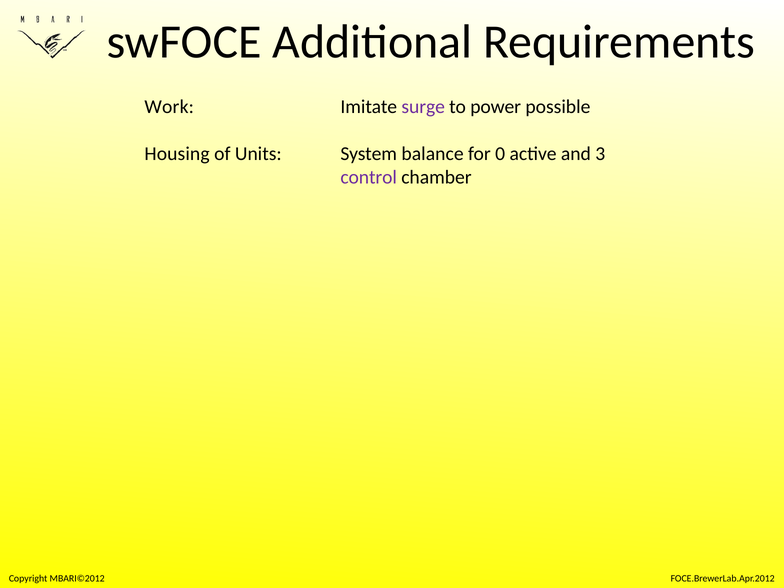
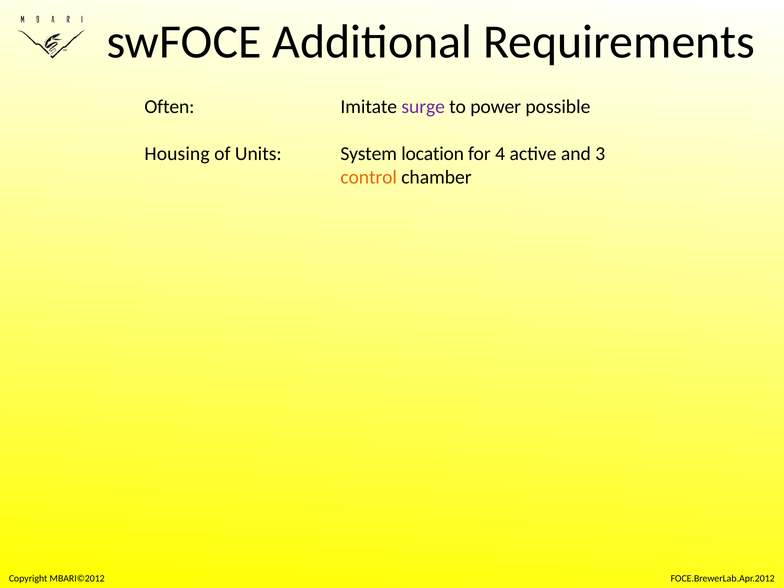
Work: Work -> Often (169, 107)
balance: balance -> location (433, 154)
0: 0 -> 4 (500, 154)
control colour: purple -> orange (369, 177)
